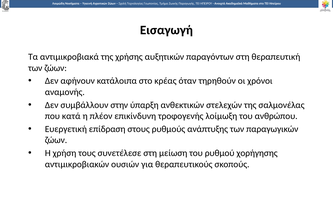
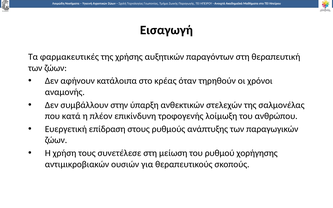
αντιμικροβιακά: αντιμικροβιακά -> φαρμακευτικές (69, 57)
